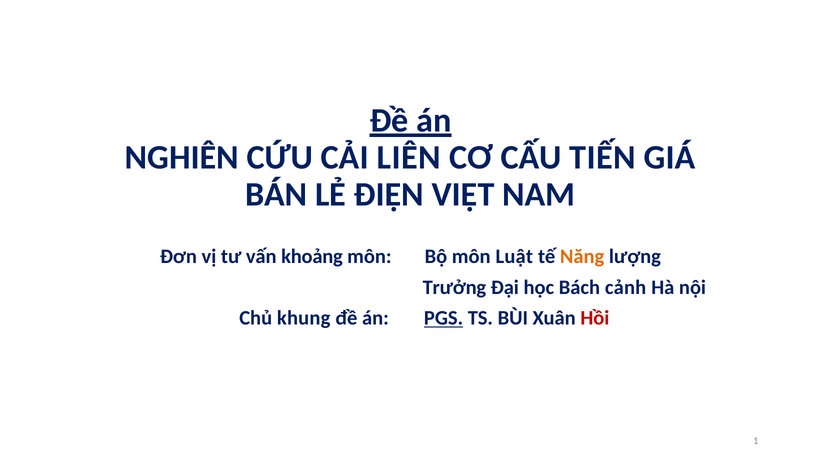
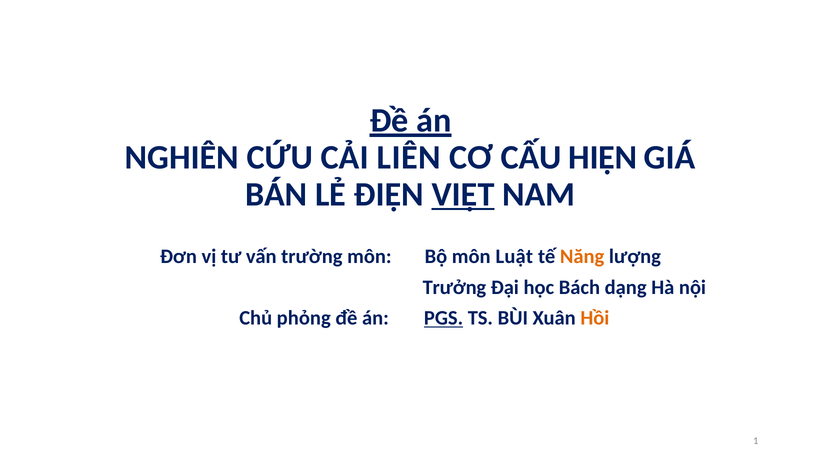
TIẾN: TIẾN -> HIỆN (603, 157)
VIỆT underline: none -> present (463, 194)
khoảng: khoảng -> trường (312, 257)
cảnh: cảnh -> dạng (626, 287)
khung: khung -> phỏng (304, 318)
Hồi colour: red -> orange (595, 318)
